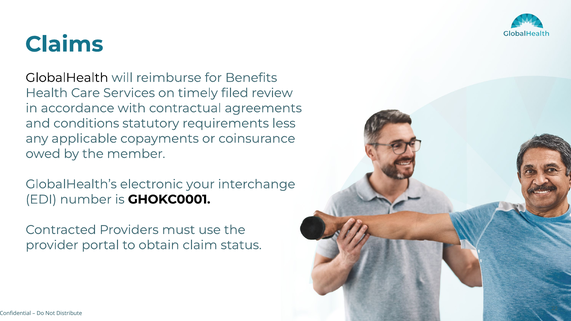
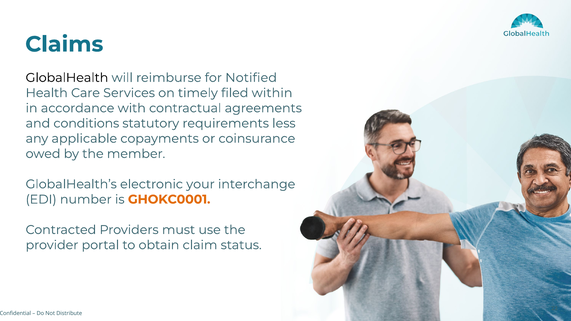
Benefits: Benefits -> Notified (251, 78)
review: review -> within (272, 93)
GHOKC0001 colour: black -> orange (169, 200)
